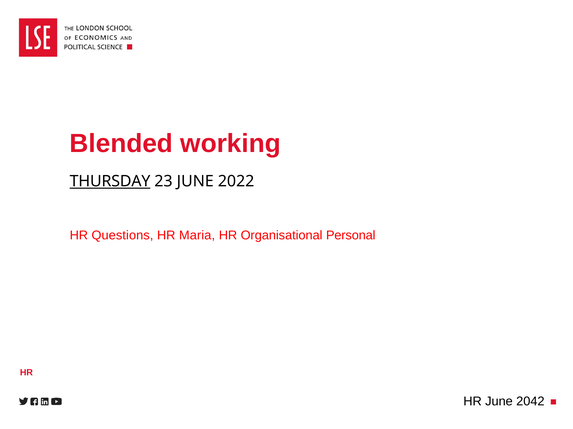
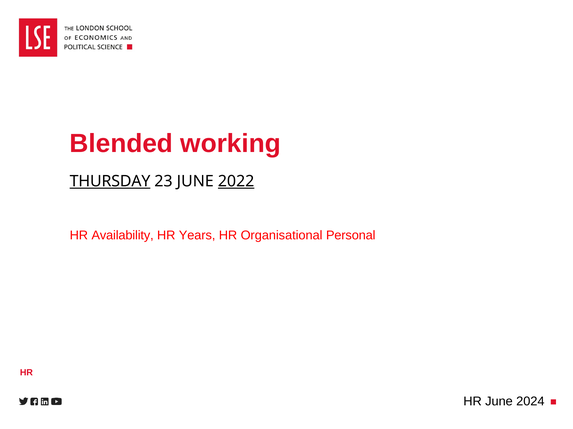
2022 underline: none -> present (236, 182)
Questions: Questions -> Availability (123, 236)
Maria: Maria -> Years (197, 236)
2042: 2042 -> 2024 (530, 402)
